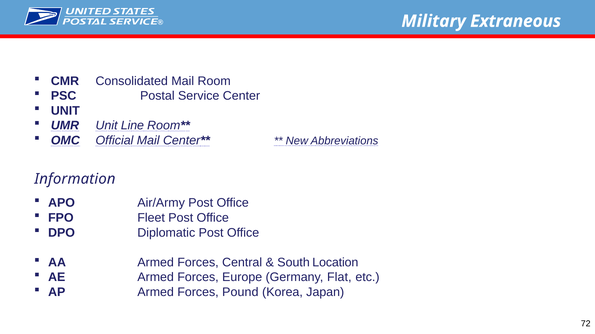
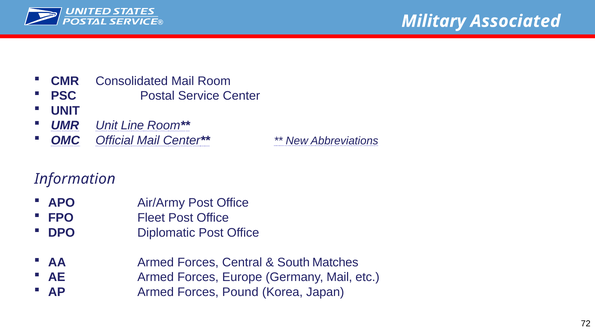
Extraneous: Extraneous -> Associated (515, 21)
Location: Location -> Matches (335, 263)
Germany Flat: Flat -> Mail (339, 278)
